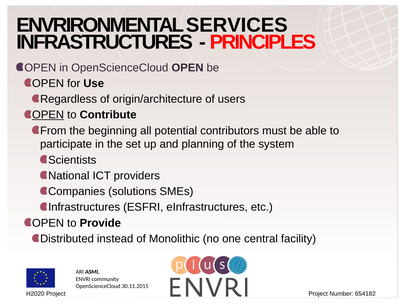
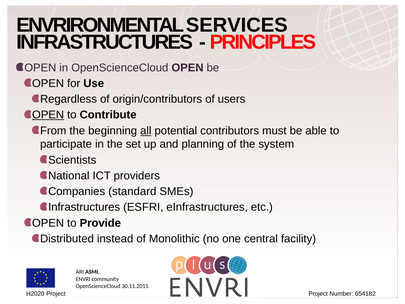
origin/architecture: origin/architecture -> origin/contributors (157, 99)
all underline: none -> present (146, 131)
solutions: solutions -> standard (132, 191)
